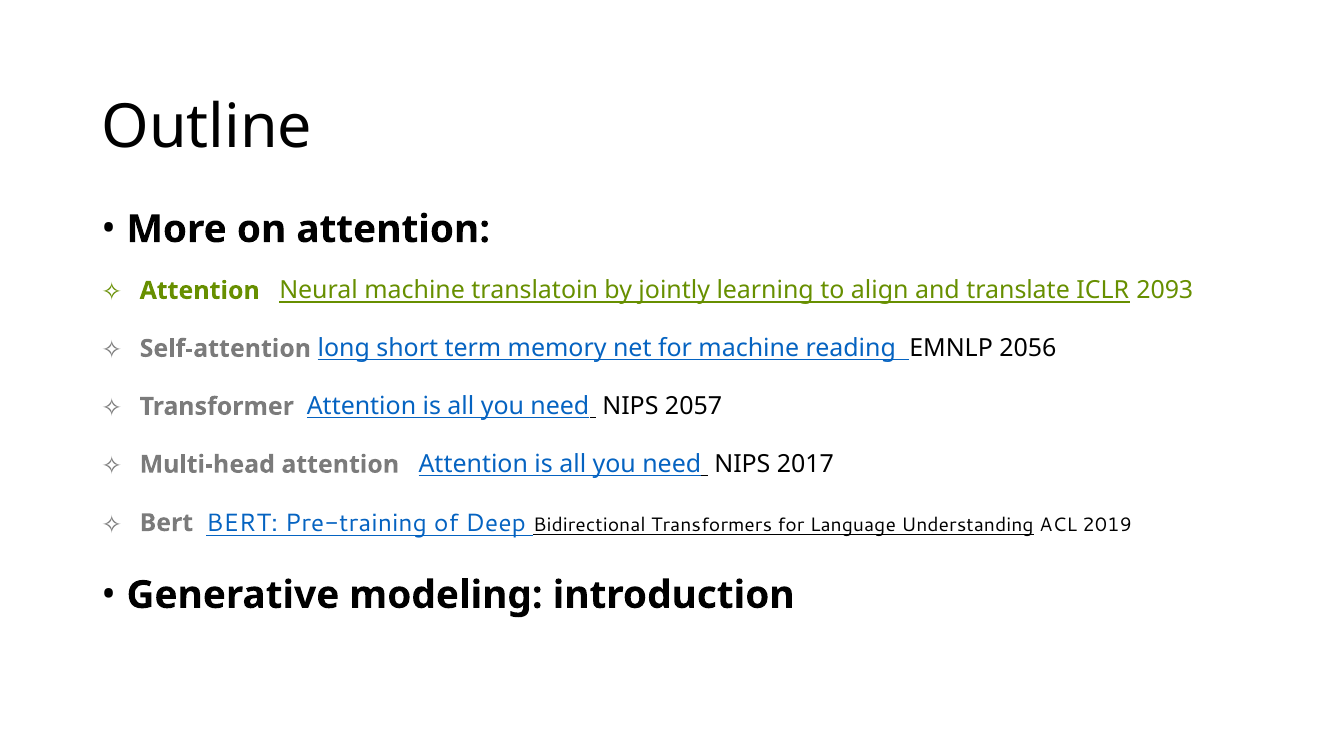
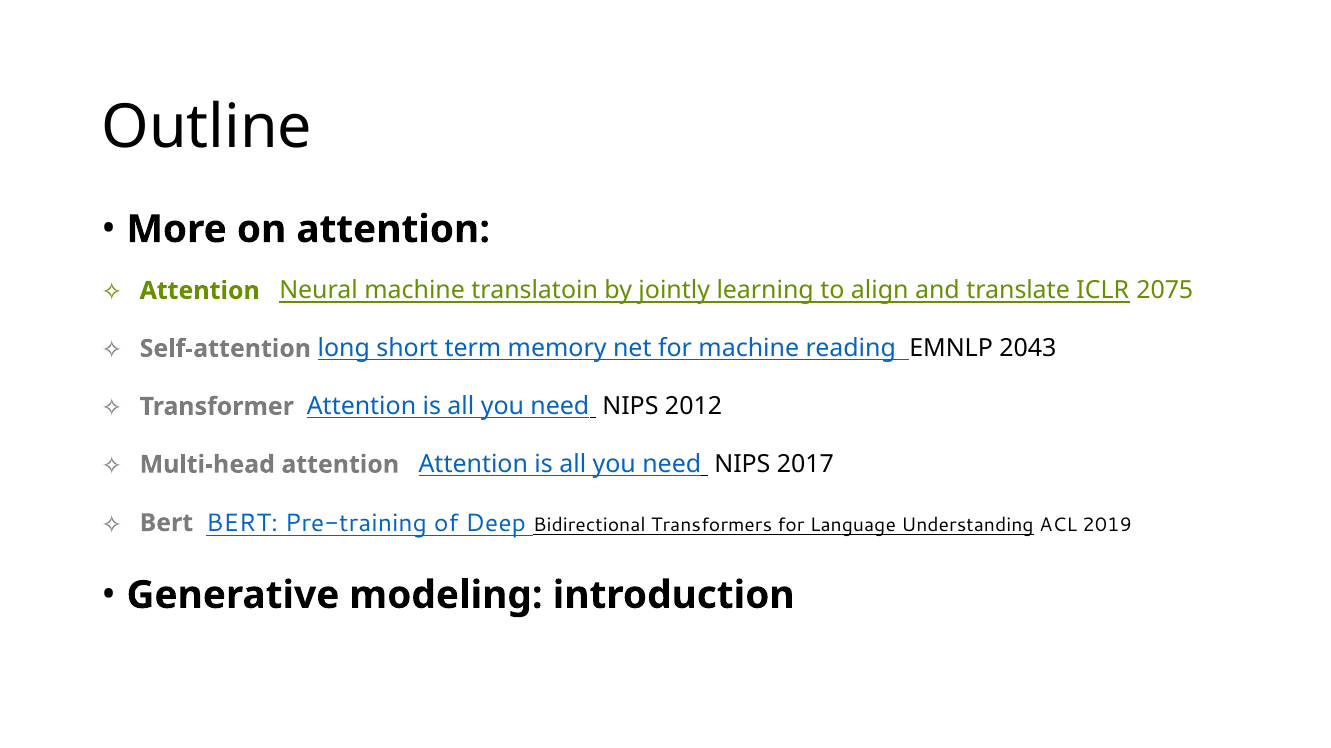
2093: 2093 -> 2075 (1165, 291)
2056: 2056 -> 2043 (1028, 349)
2057: 2057 -> 2012 (694, 407)
